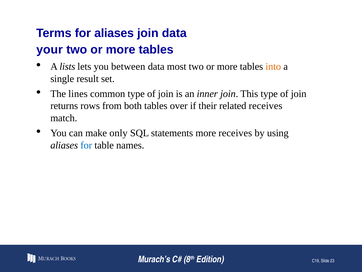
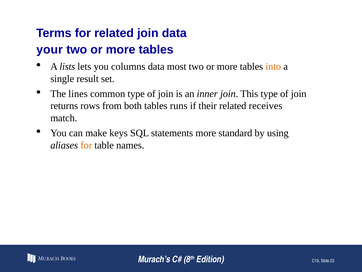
for aliases: aliases -> related (114, 33)
between: between -> columns (128, 66)
over: over -> runs (179, 106)
only: only -> keys (119, 133)
more receives: receives -> standard (235, 133)
for colour: blue -> orange (86, 145)
